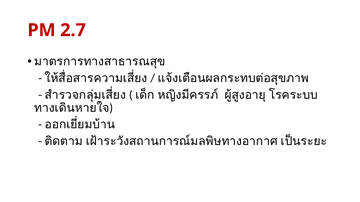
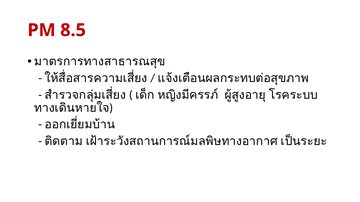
2.7: 2.7 -> 8.5 (73, 30)
